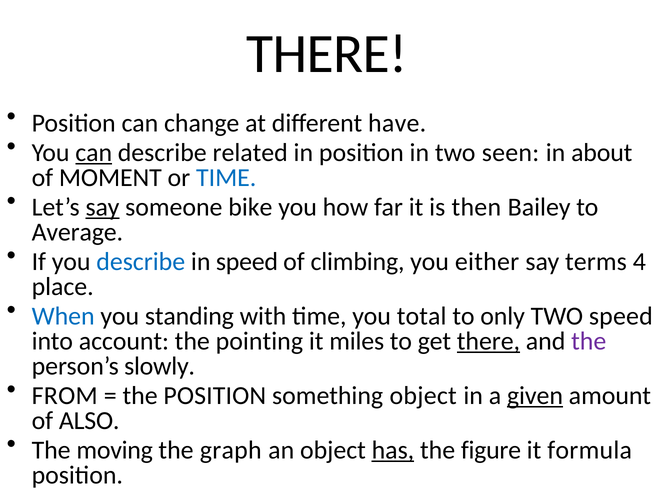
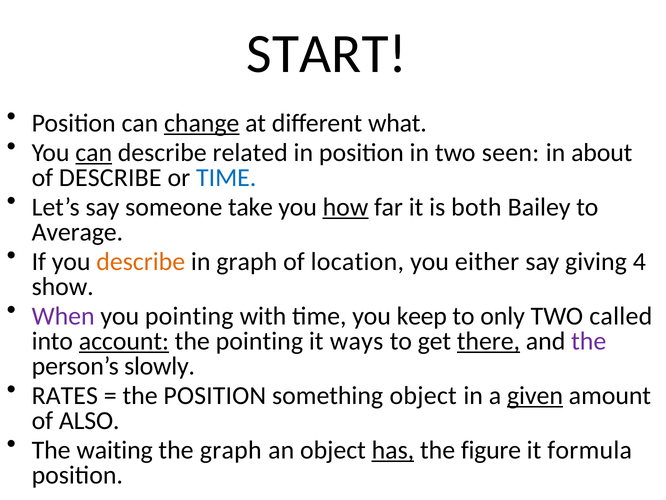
THERE: THERE -> START (327, 54)
change underline: none -> present (202, 123)
have: have -> what (397, 123)
of MOMENT: MOMENT -> DESCRIBE (110, 177)
say underline: present -> none (103, 207)
bike: bike -> take (250, 207)
how underline: none -> present (346, 207)
then: then -> both (476, 207)
describe colour: blue -> orange (141, 261)
in speed: speed -> graph (247, 261)
climbing: climbing -> location (357, 261)
terms: terms -> giving (596, 261)
place: place -> show (63, 286)
When colour: blue -> purple (63, 316)
you standing: standing -> pointing (189, 316)
total: total -> keep (422, 316)
TWO speed: speed -> called (621, 316)
account underline: none -> present (124, 341)
miles: miles -> ways (357, 341)
FROM: FROM -> RATES (65, 395)
moving: moving -> waiting (115, 450)
